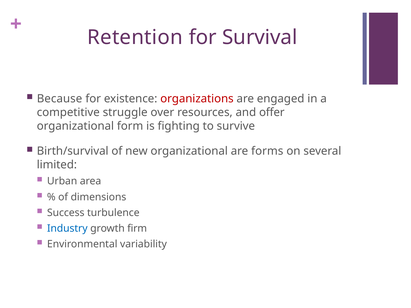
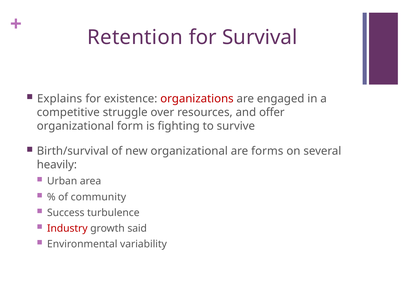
Because: Because -> Explains (60, 99)
limited: limited -> heavily (57, 165)
dimensions: dimensions -> community (98, 197)
Industry colour: blue -> red (67, 229)
firm: firm -> said (137, 229)
